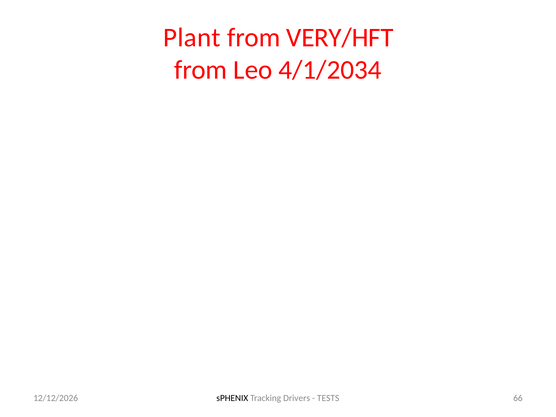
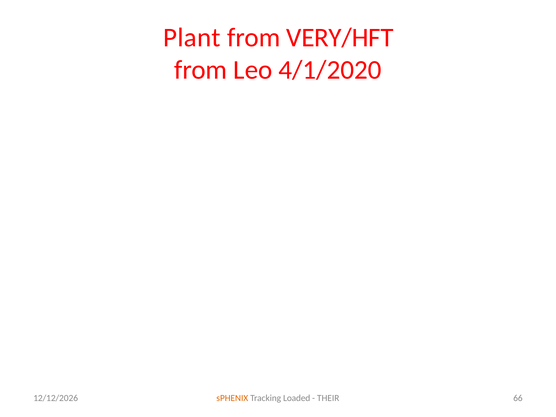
4/1/2034: 4/1/2034 -> 4/1/2020 (330, 70)
sPHENIX colour: black -> orange (232, 398)
Drivers: Drivers -> Loaded (297, 398)
TESTS: TESTS -> THEIR (328, 398)
